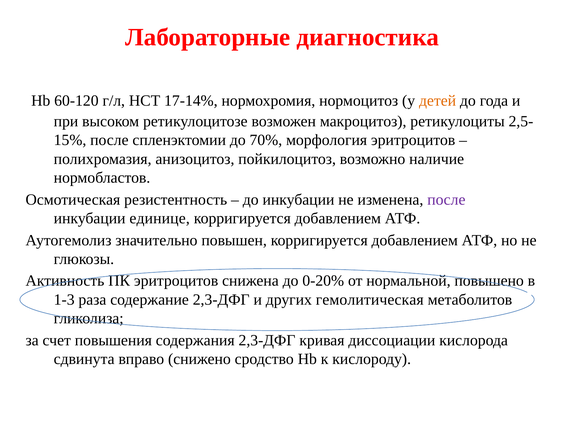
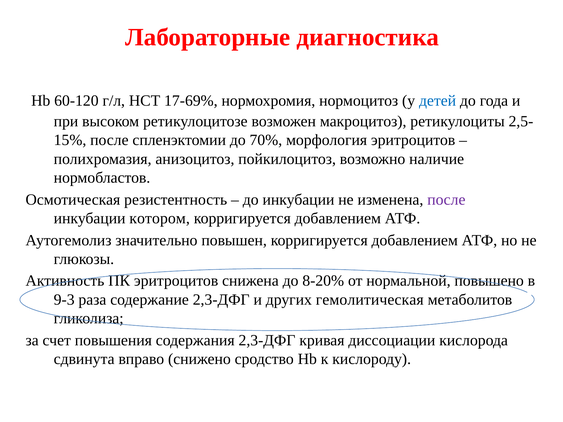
17-14%: 17-14% -> 17-69% (191, 101)
детей colour: orange -> blue (438, 101)
единице: единице -> котором (160, 218)
0-20%: 0-20% -> 8-20% (323, 281)
1-3: 1-3 -> 9-3 (64, 300)
